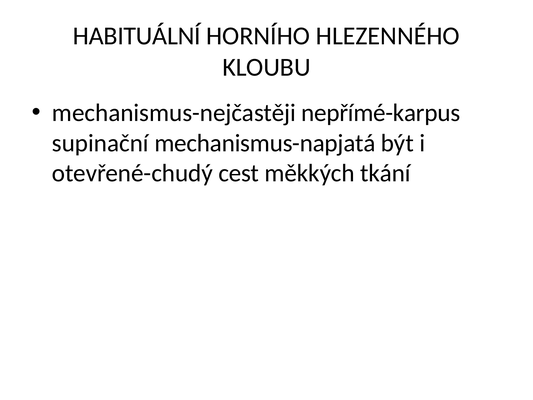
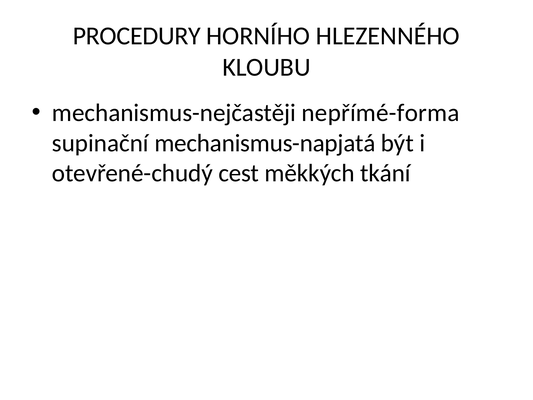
HABITUÁLNÍ: HABITUÁLNÍ -> PROCEDURY (137, 36)
nepřímé-karpus: nepřímé-karpus -> nepřímé-forma (381, 113)
